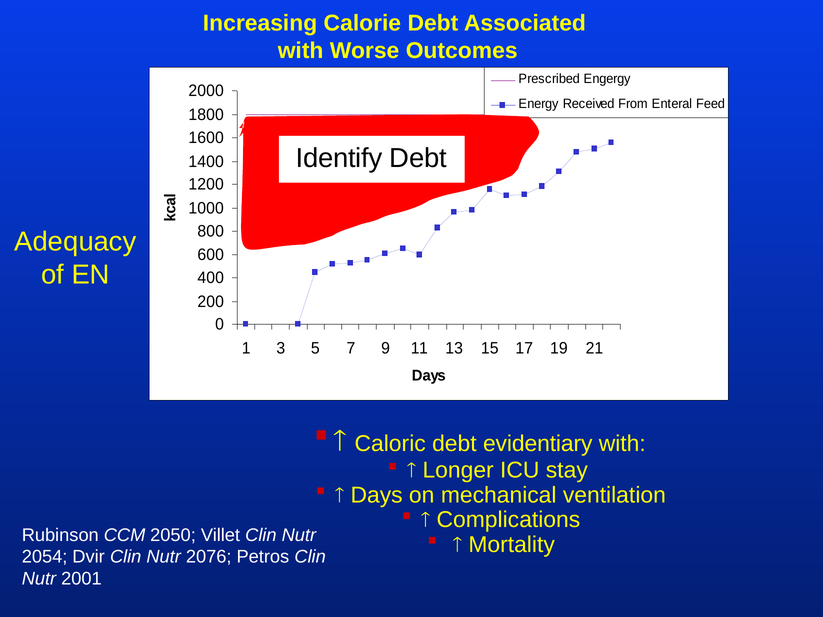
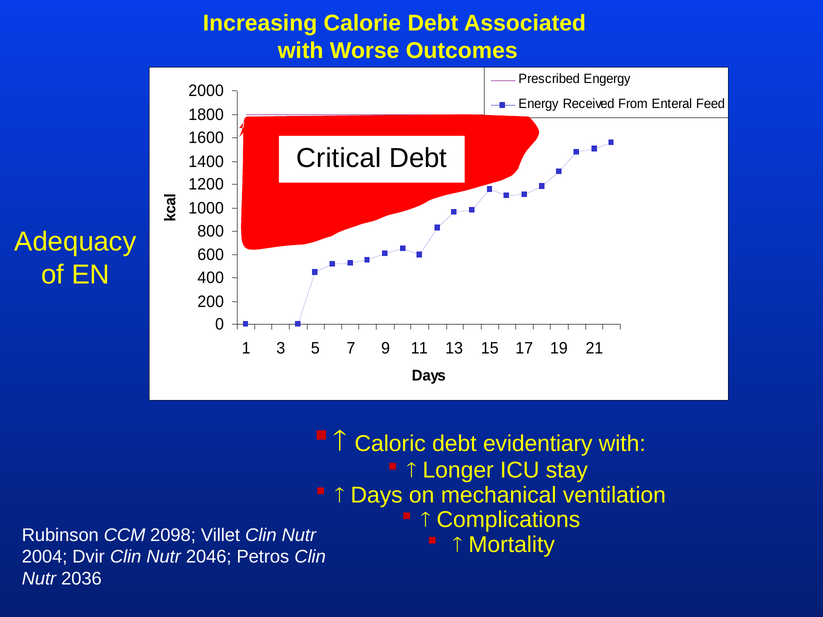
Identify: Identify -> Critical (339, 158)
2050: 2050 -> 2098 (173, 535)
2054: 2054 -> 2004 (45, 557)
2076: 2076 -> 2046 (209, 557)
2001: 2001 -> 2036 (81, 579)
